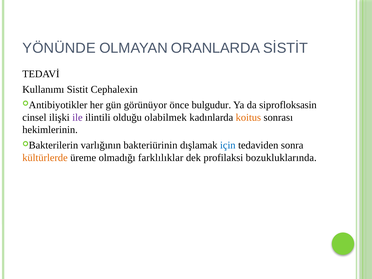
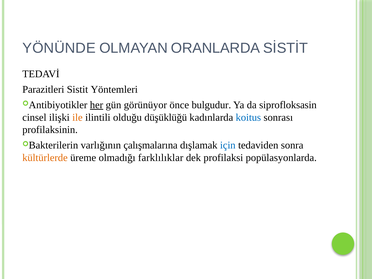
Kullanımı: Kullanımı -> Parazitleri (43, 89)
Cephalexin: Cephalexin -> Yöntemleri (114, 89)
her underline: none -> present (97, 105)
ile colour: purple -> orange (77, 117)
olabilmek: olabilmek -> düşüklüğü (166, 117)
koitus colour: orange -> blue (248, 117)
hekimlerinin: hekimlerinin -> profilaksinin (50, 130)
bakteriürinin: bakteriürinin -> çalışmalarına (151, 145)
bozukluklarında: bozukluklarında -> popülasyonlarda (281, 158)
